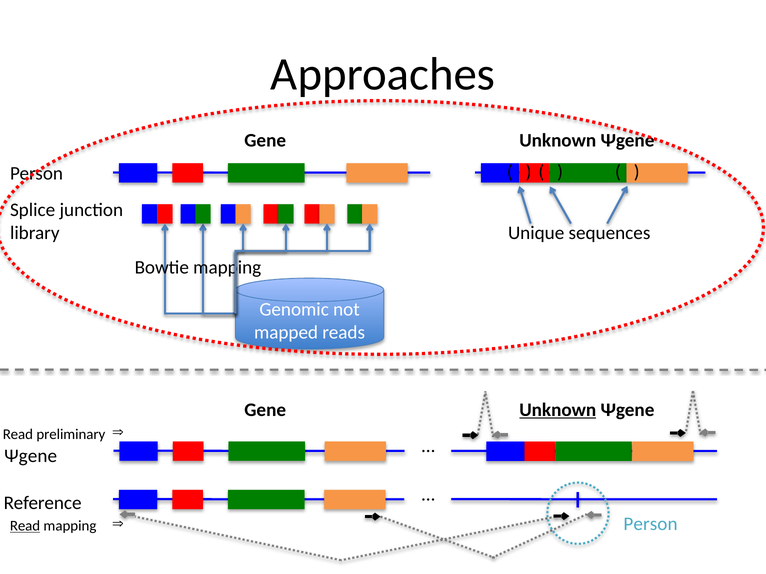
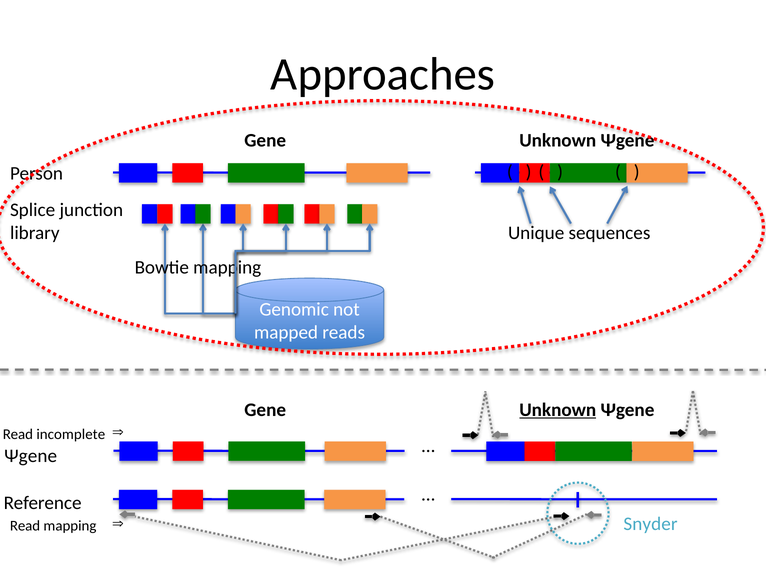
preliminary: preliminary -> incomplete (71, 435)
Person: Person -> Snyder (651, 524)
Read underline: present -> none (25, 526)
